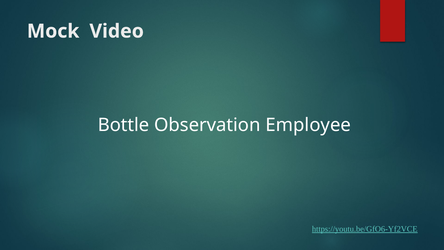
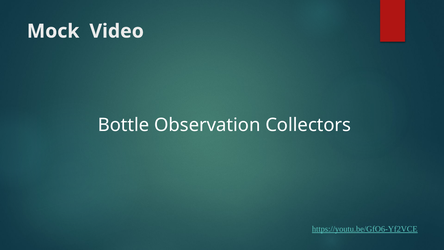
Employee: Employee -> Collectors (308, 125)
